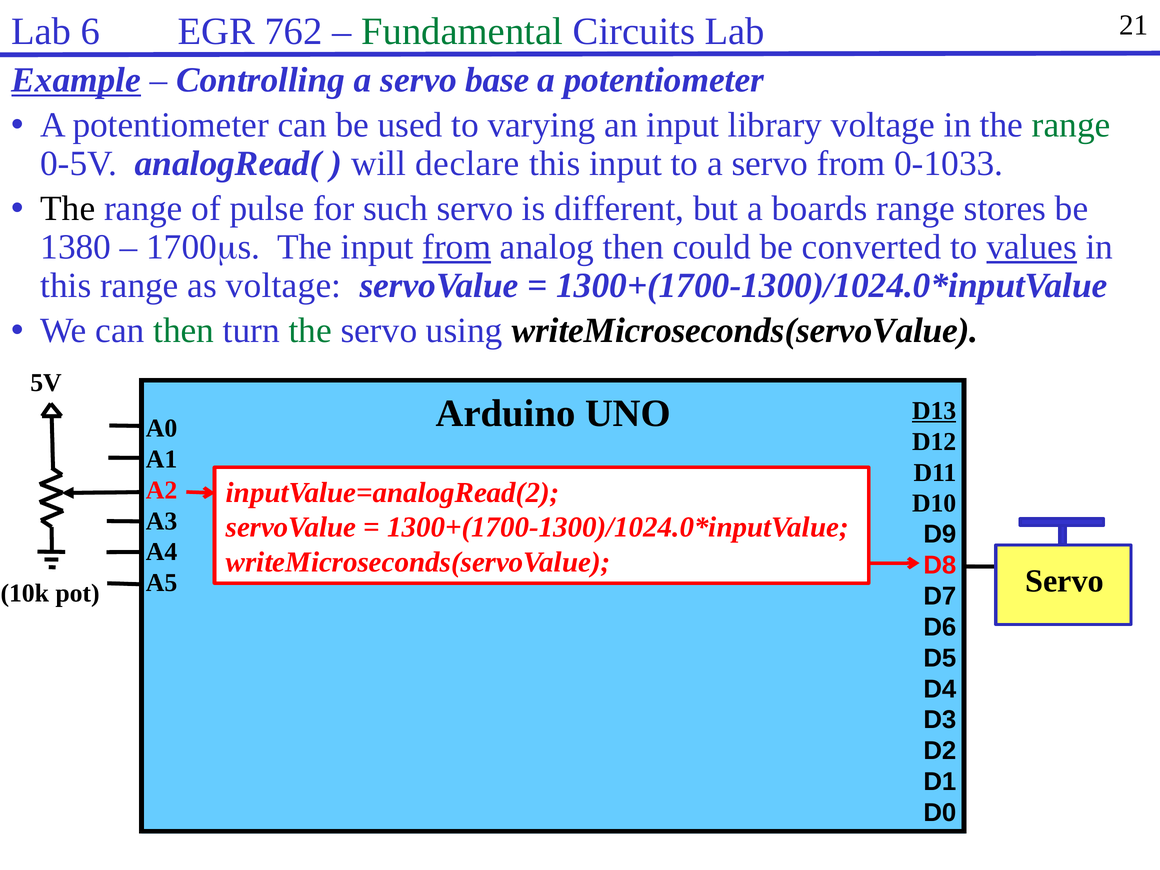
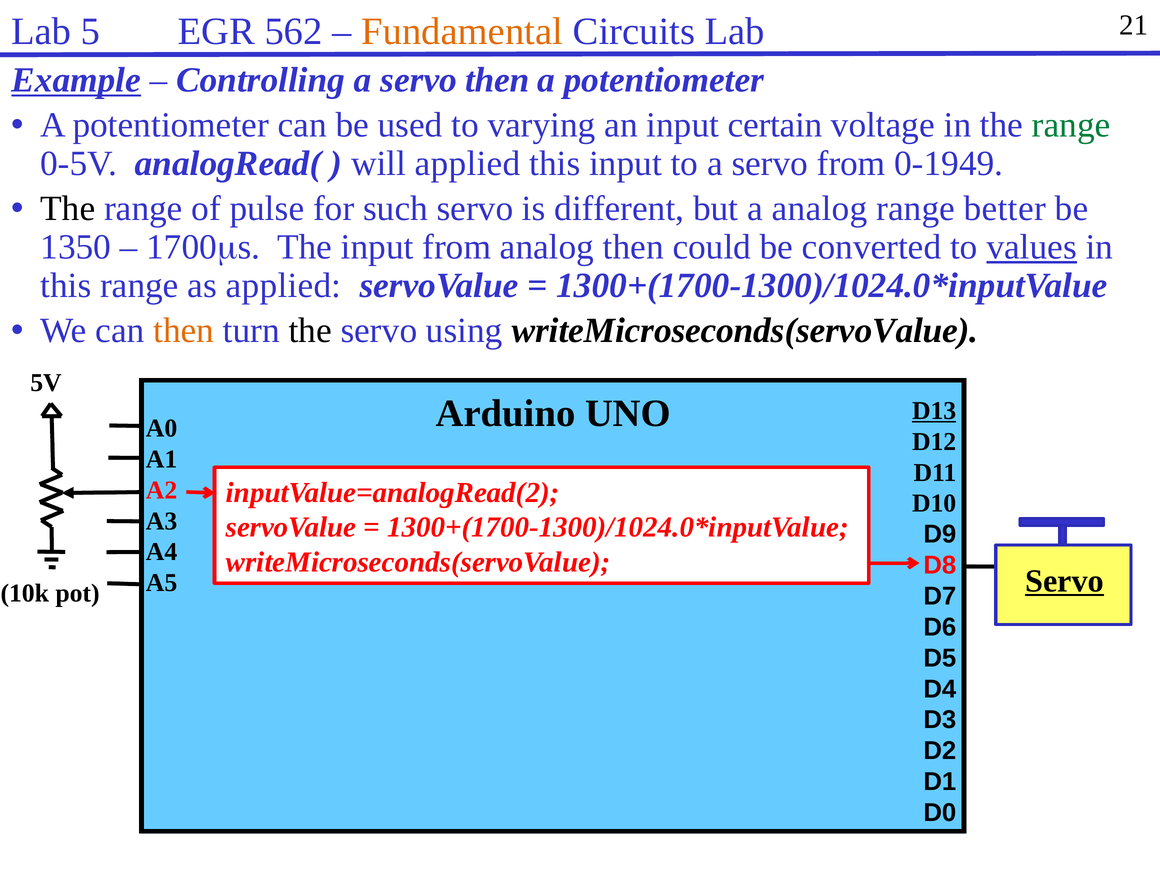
6: 6 -> 5 (91, 32)
762: 762 -> 562 (294, 32)
Fundamental colour: green -> orange (462, 32)
servo base: base -> then (497, 80)
library: library -> certain (775, 125)
will declare: declare -> applied (468, 163)
0-1033: 0-1033 -> 0-1949 (949, 163)
a boards: boards -> analog (819, 209)
stores: stores -> better (1005, 209)
1380: 1380 -> 1350 (76, 247)
from underline: present -> none (457, 247)
as voltage: voltage -> applied (284, 285)
then colour: green -> orange (184, 331)
the colour: green -> black (310, 331)
Servo underline: none -> present (1064, 581)
